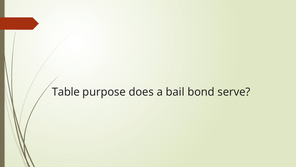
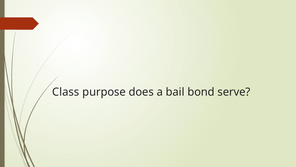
Table: Table -> Class (66, 92)
